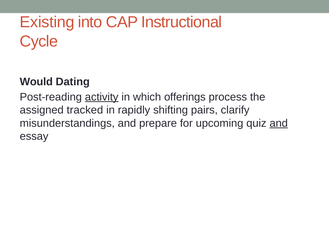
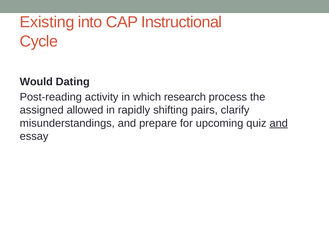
activity underline: present -> none (102, 97)
offerings: offerings -> research (185, 97)
tracked: tracked -> allowed (85, 110)
